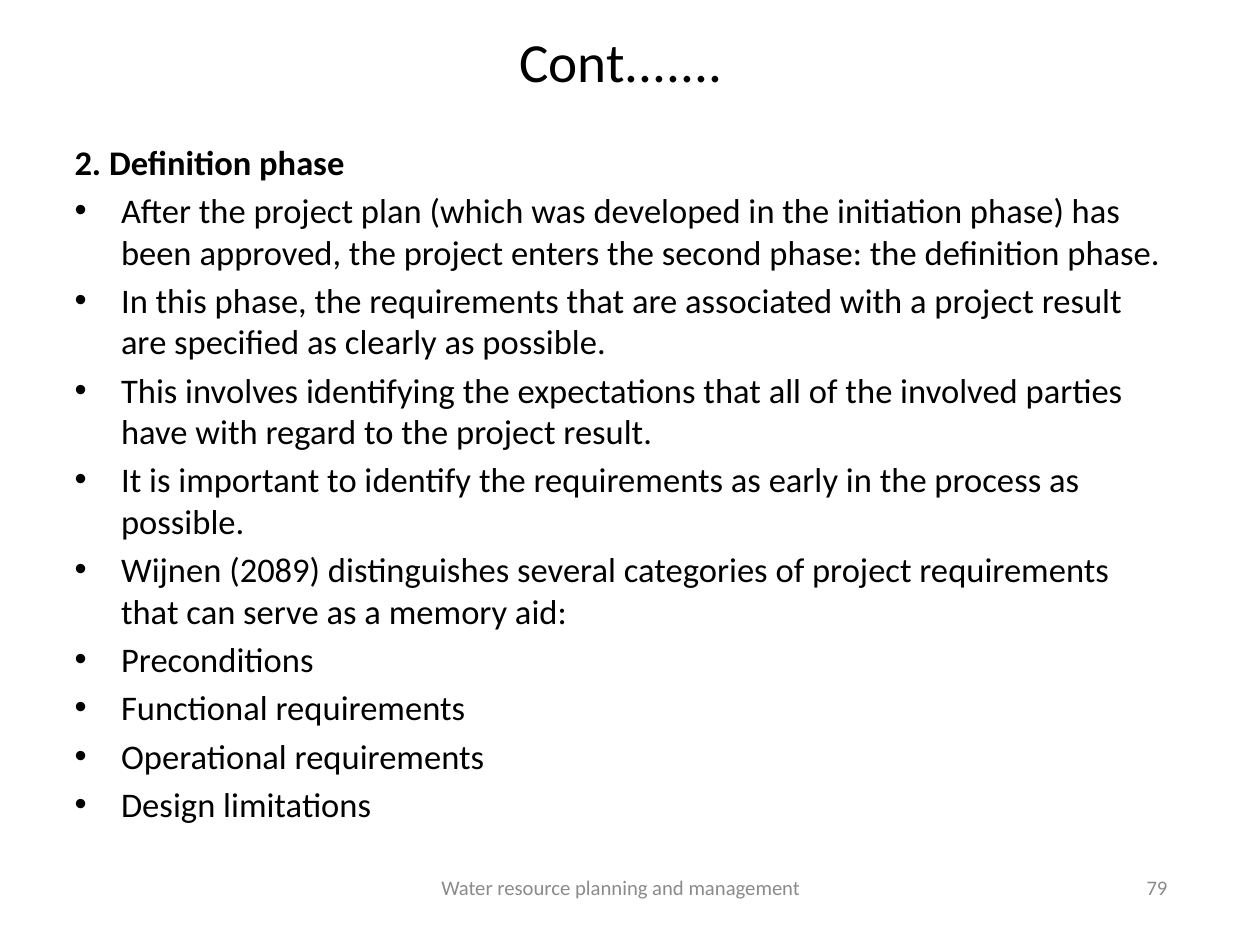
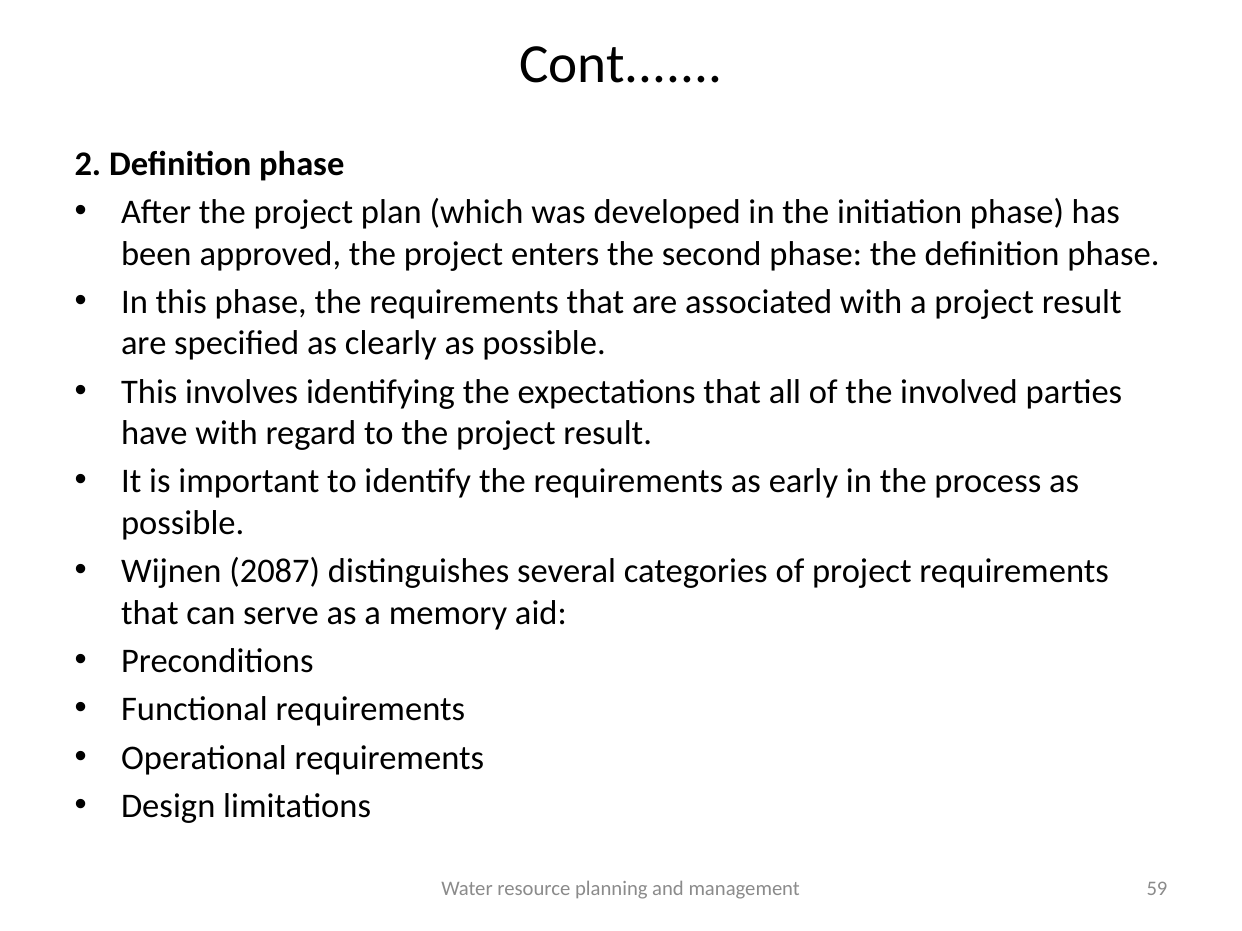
2089: 2089 -> 2087 (275, 572)
79: 79 -> 59 (1157, 889)
